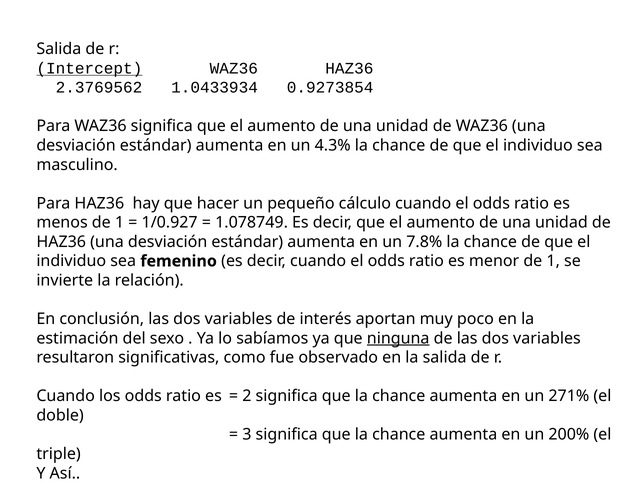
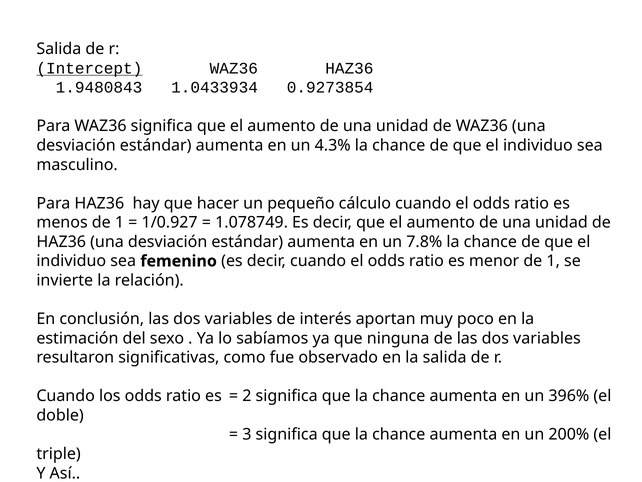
2.3769562: 2.3769562 -> 1.9480843 (99, 88)
ninguna underline: present -> none (398, 338)
271%: 271% -> 396% (569, 396)
